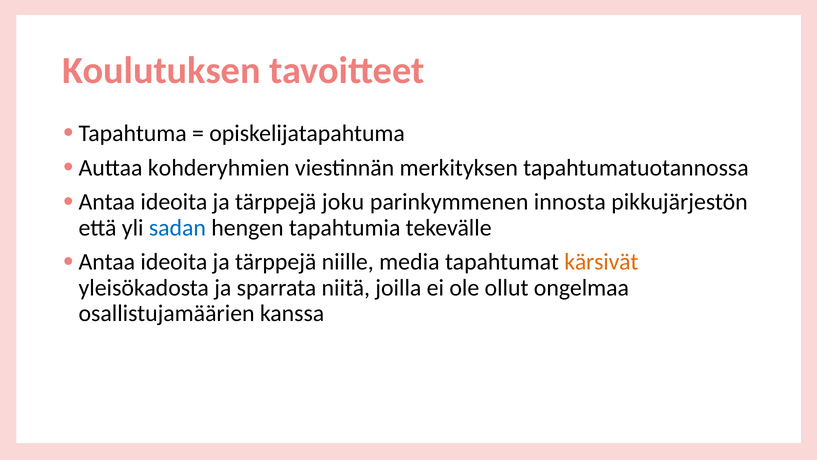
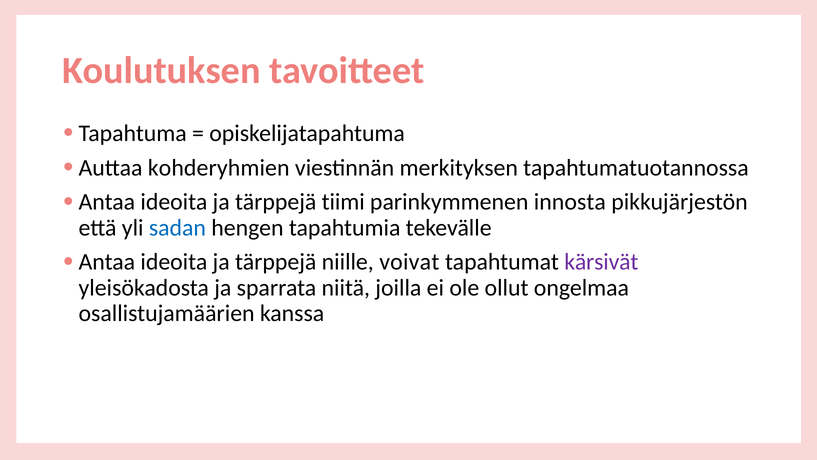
joku: joku -> tiimi (343, 202)
media: media -> voivat (409, 262)
kärsivät colour: orange -> purple (601, 262)
